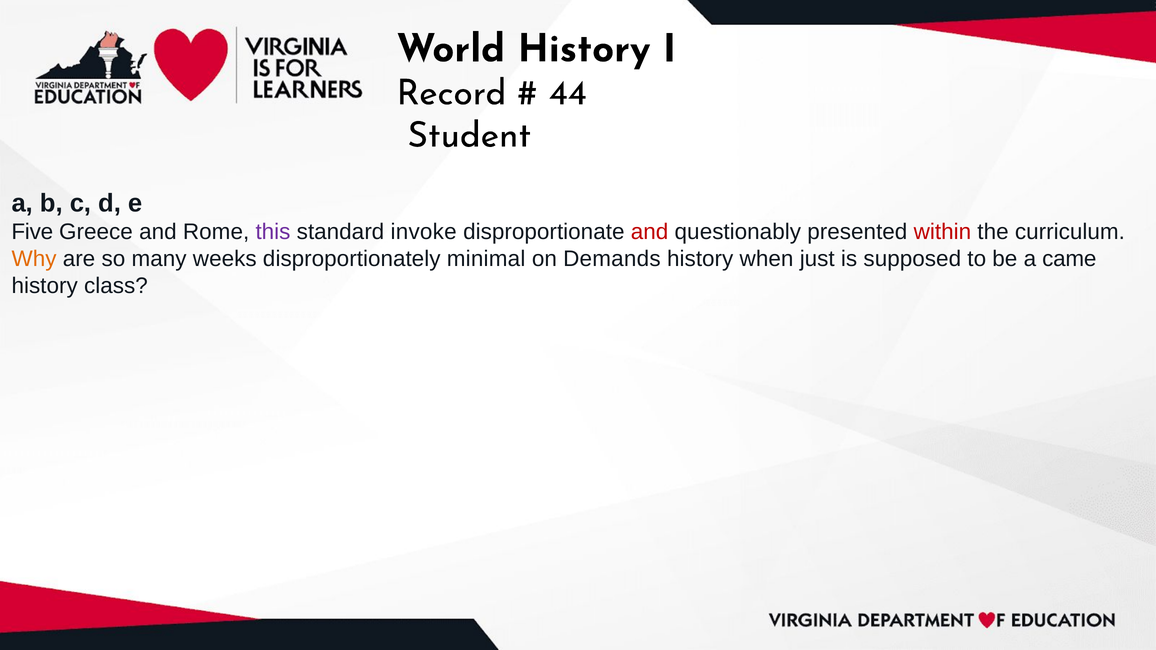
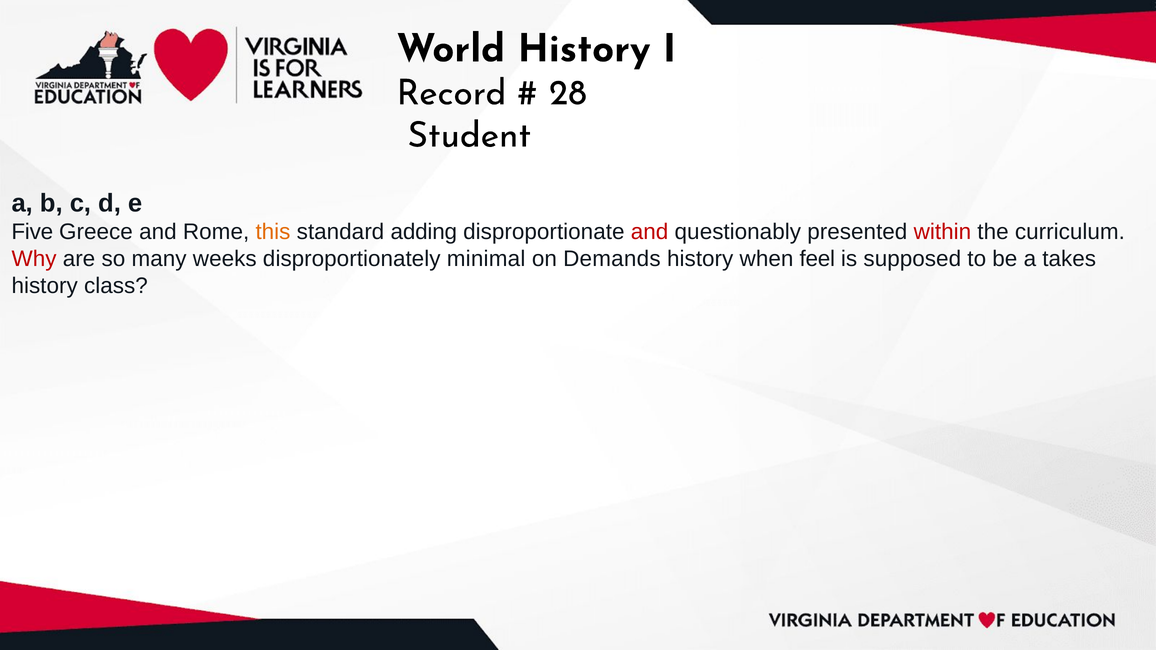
44: 44 -> 28 (568, 93)
this colour: purple -> orange (273, 232)
invoke: invoke -> adding (424, 232)
Why colour: orange -> red (34, 259)
just: just -> feel (817, 259)
came: came -> takes (1069, 259)
